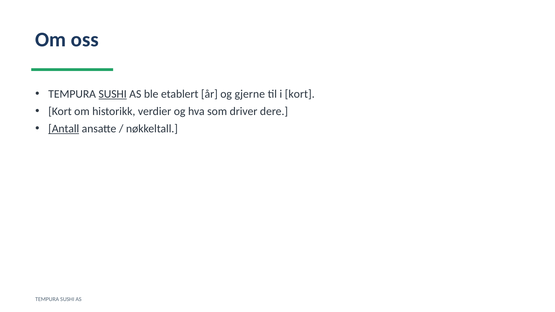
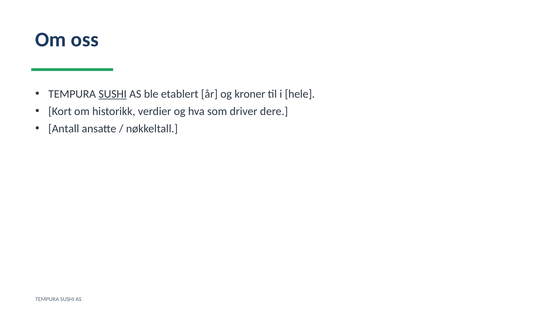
gjerne: gjerne -> kroner (250, 94)
i kort: kort -> hele (300, 94)
Antall underline: present -> none (64, 129)
